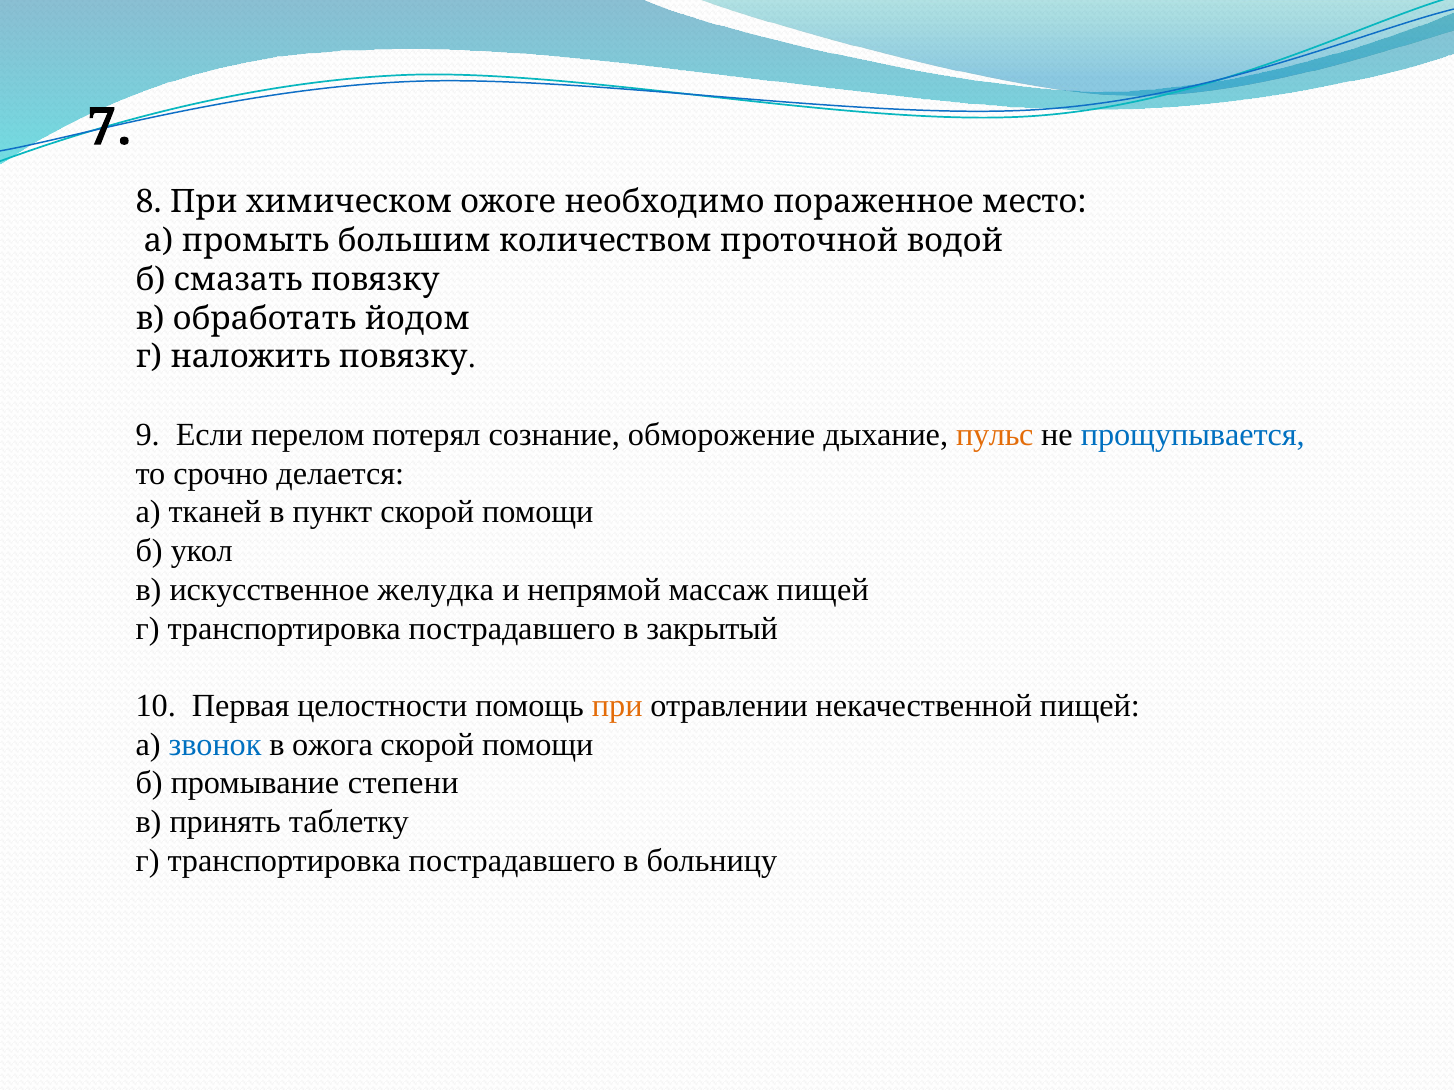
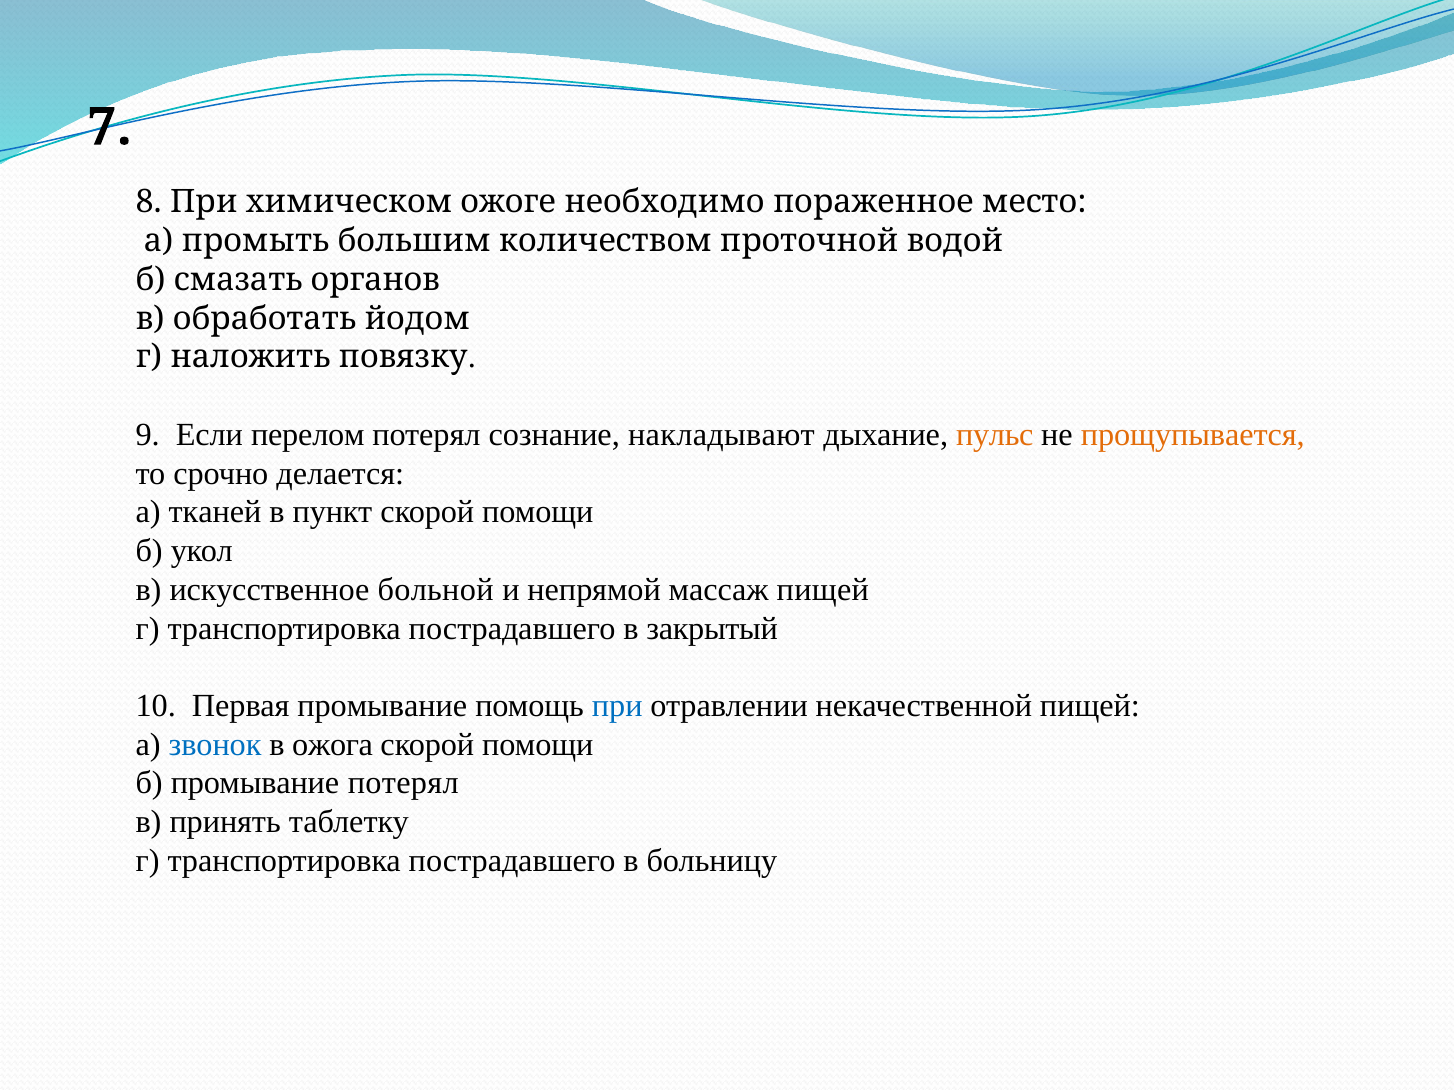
смазать повязку: повязку -> органов (375, 280)
обморожение: обморожение -> накладывают (721, 435)
прощупывается colour: blue -> orange (1193, 435)
желудка: желудка -> больной (436, 590)
Первая целостности: целостности -> промывание (382, 706)
при colour: orange -> blue (617, 706)
промывание степени: степени -> потерял (403, 784)
